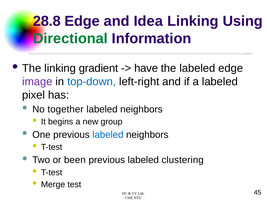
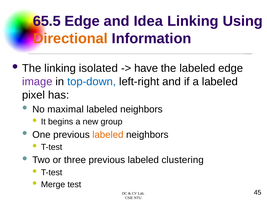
28.8: 28.8 -> 65.5 (47, 21)
Directional colour: green -> orange (70, 39)
gradient: gradient -> isolated (98, 68)
together: together -> maximal (66, 109)
labeled colour: blue -> orange (108, 135)
been: been -> three (75, 160)
